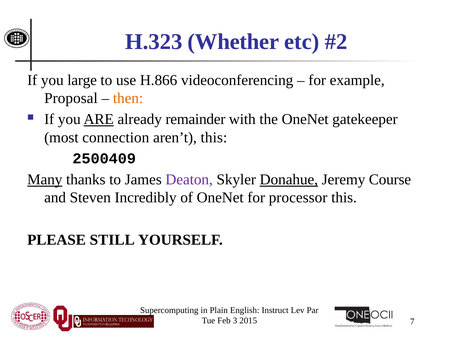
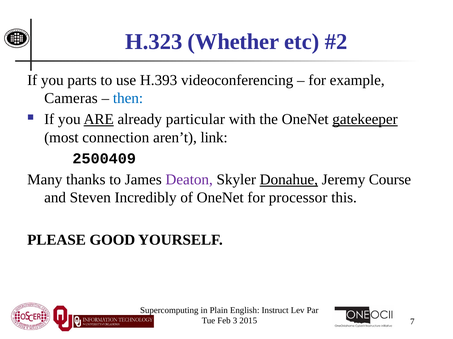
large: large -> parts (82, 80)
H.866: H.866 -> H.393 (159, 80)
Proposal: Proposal -> Cameras (71, 98)
then colour: orange -> blue (128, 98)
remainder: remainder -> particular (195, 120)
gatekeeper underline: none -> present (365, 120)
aren’t this: this -> link (214, 138)
Many underline: present -> none (45, 180)
STILL: STILL -> GOOD (112, 240)
